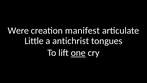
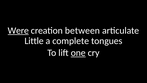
Were underline: none -> present (18, 30)
manifest: manifest -> between (82, 30)
antichrist: antichrist -> complete (71, 41)
